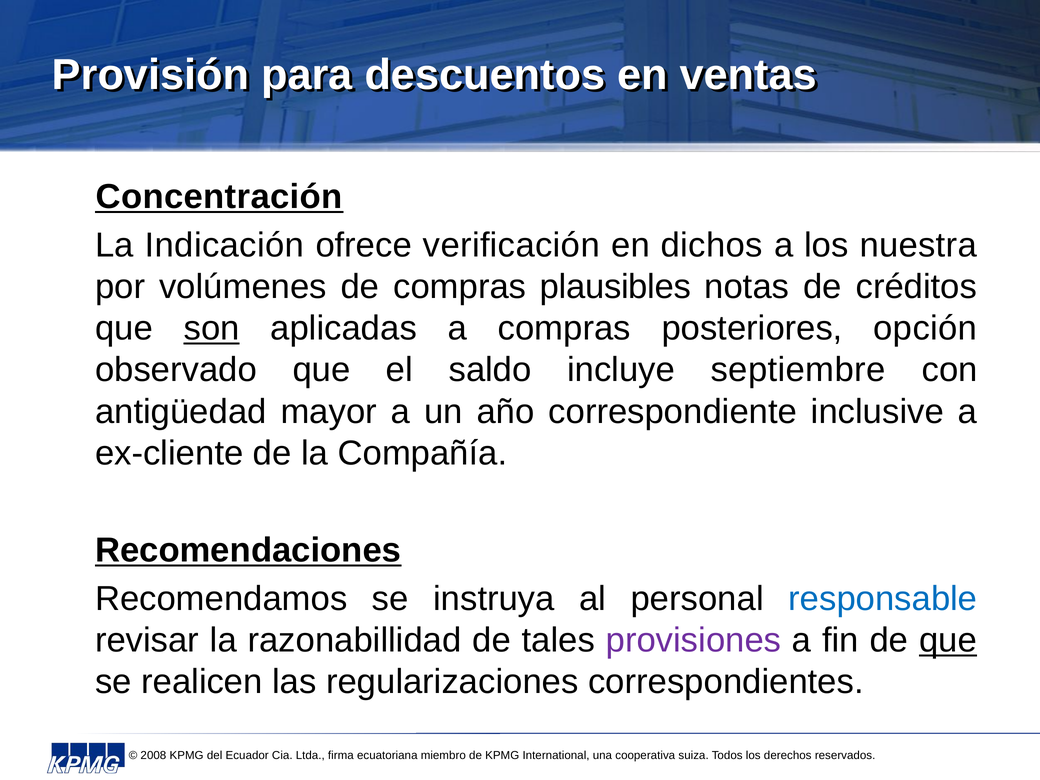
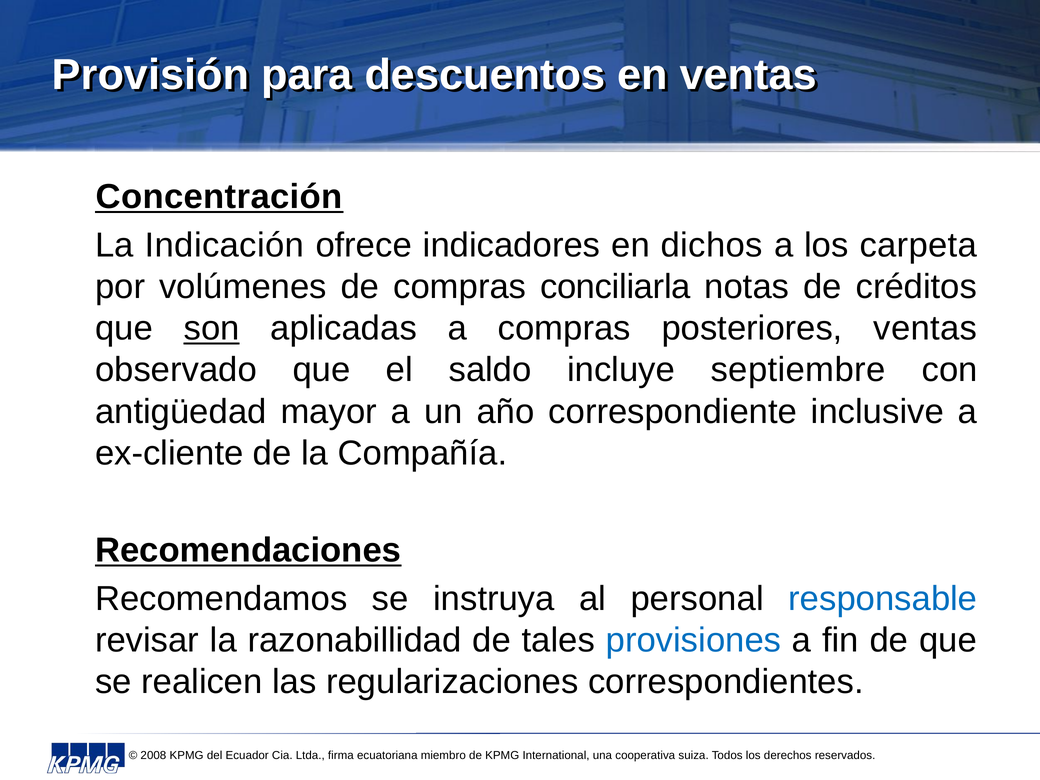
verificación: verificación -> indicadores (512, 245)
nuestra: nuestra -> carpeta (918, 245)
plausibles: plausibles -> conciliarla (615, 287)
posteriores opción: opción -> ventas (925, 328)
provisiones colour: purple -> blue (694, 640)
que underline: present -> none (948, 640)
